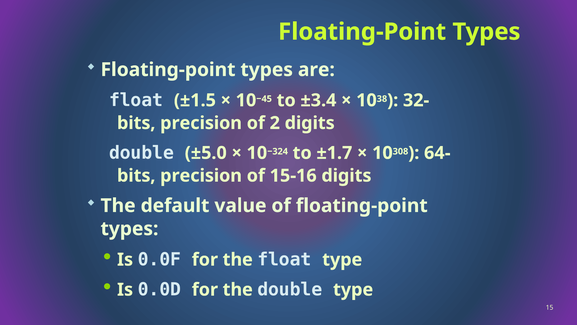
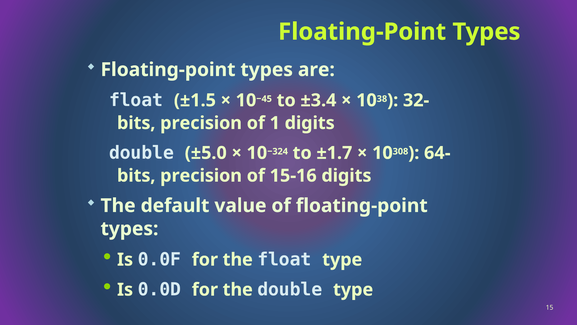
2: 2 -> 1 (275, 123)
